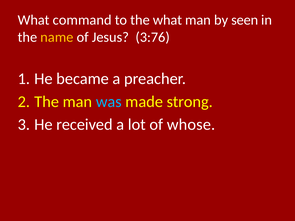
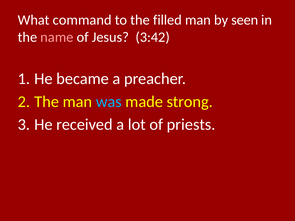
the what: what -> filled (167, 20)
name colour: yellow -> pink (57, 37)
3:76: 3:76 -> 3:42 (153, 37)
whose: whose -> priests (191, 125)
